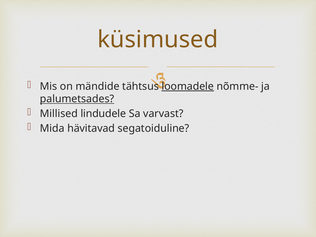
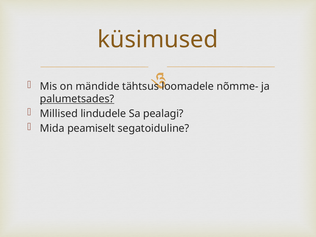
loomadele underline: present -> none (188, 86)
varvast: varvast -> pealagi (163, 114)
hävitavad: hävitavad -> peamiselt (91, 128)
